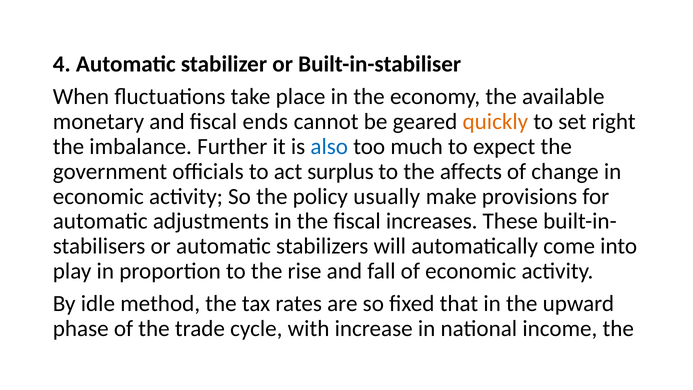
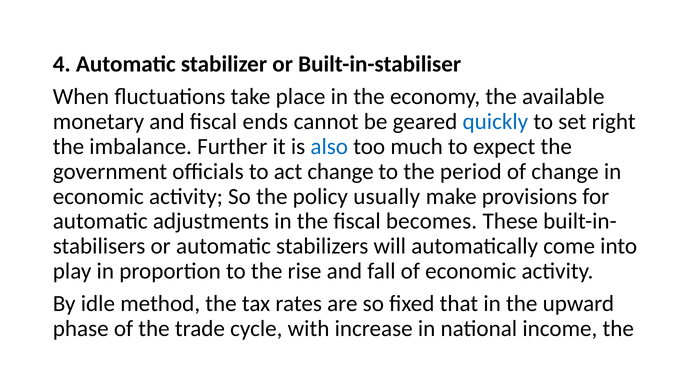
quickly colour: orange -> blue (495, 121)
act surplus: surplus -> change (341, 171)
affects: affects -> period (471, 171)
increases: increases -> becomes (432, 221)
